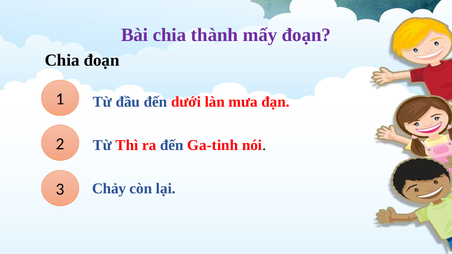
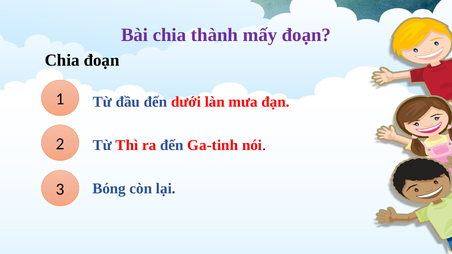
Chảy: Chảy -> Bóng (109, 189)
